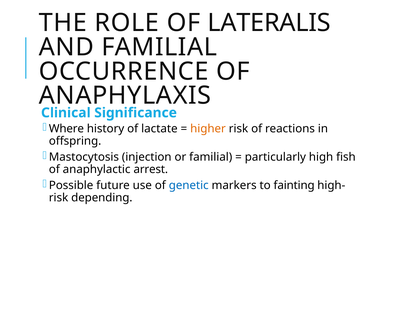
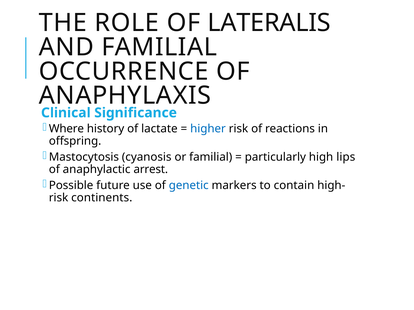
higher colour: orange -> blue (208, 129)
injection: injection -> cyanosis (147, 157)
fish: fish -> lips (346, 157)
fainting: fainting -> contain (294, 186)
depending: depending -> continents (102, 198)
